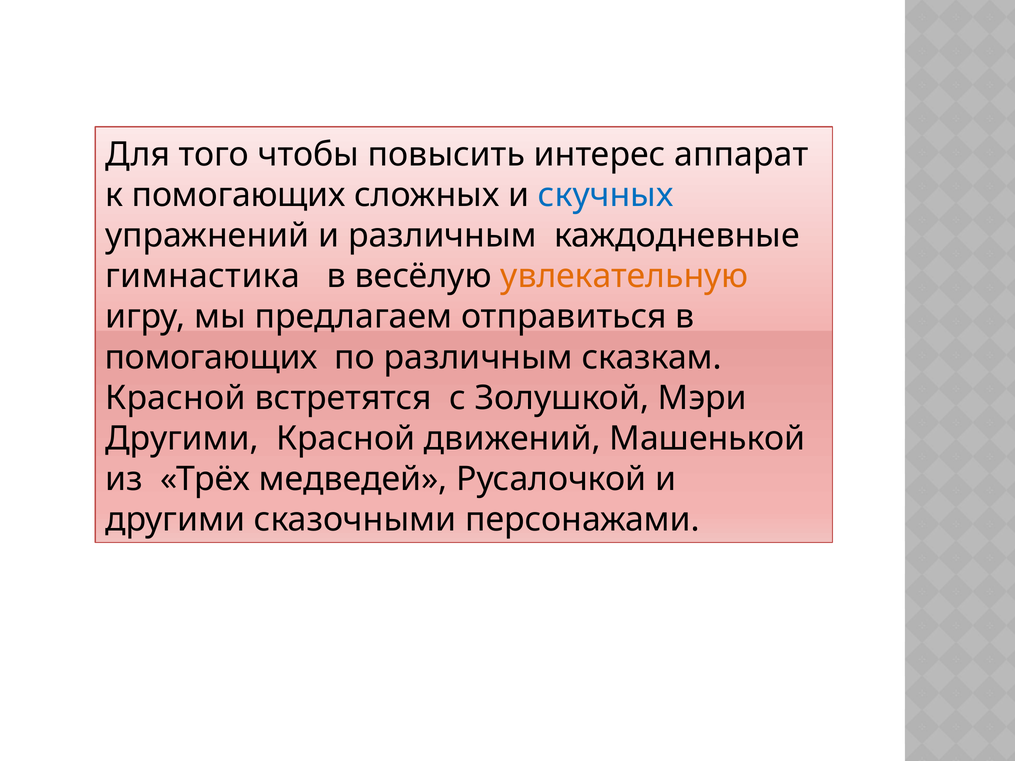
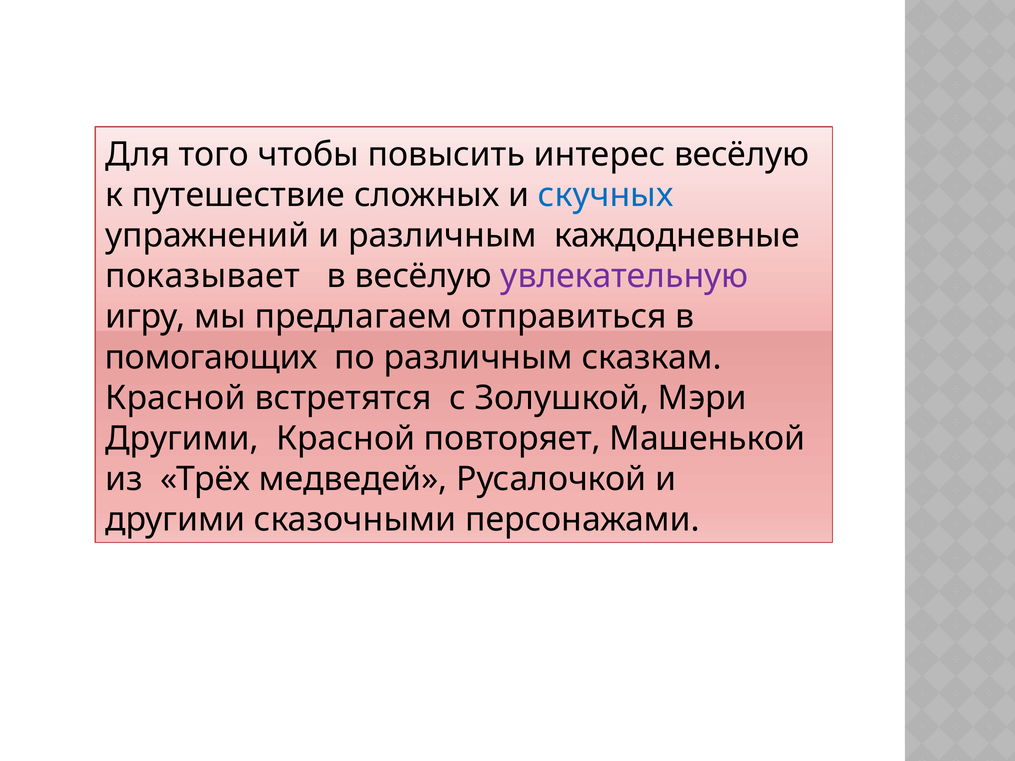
интерес аппарат: аппарат -> весёлую (742, 155)
к помогающих: помогающих -> путешествие (239, 195)
гимнастика: гимнастика -> показывает (203, 276)
увлекательную colour: orange -> purple (624, 276)
движений: движений -> повторяет (512, 439)
